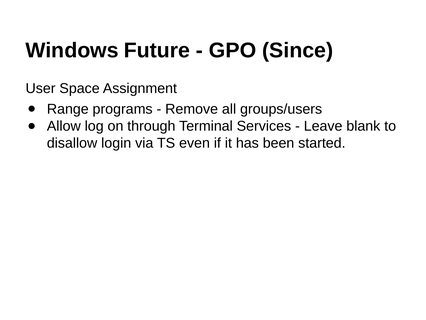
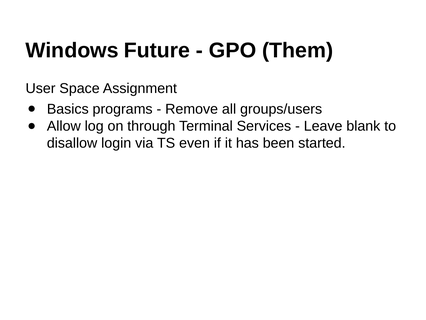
Since: Since -> Them (298, 50)
Range: Range -> Basics (68, 109)
